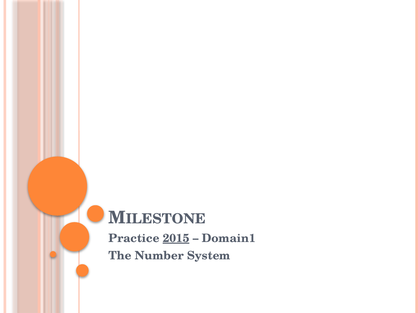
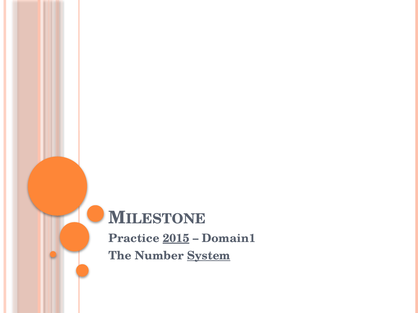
System underline: none -> present (209, 256)
